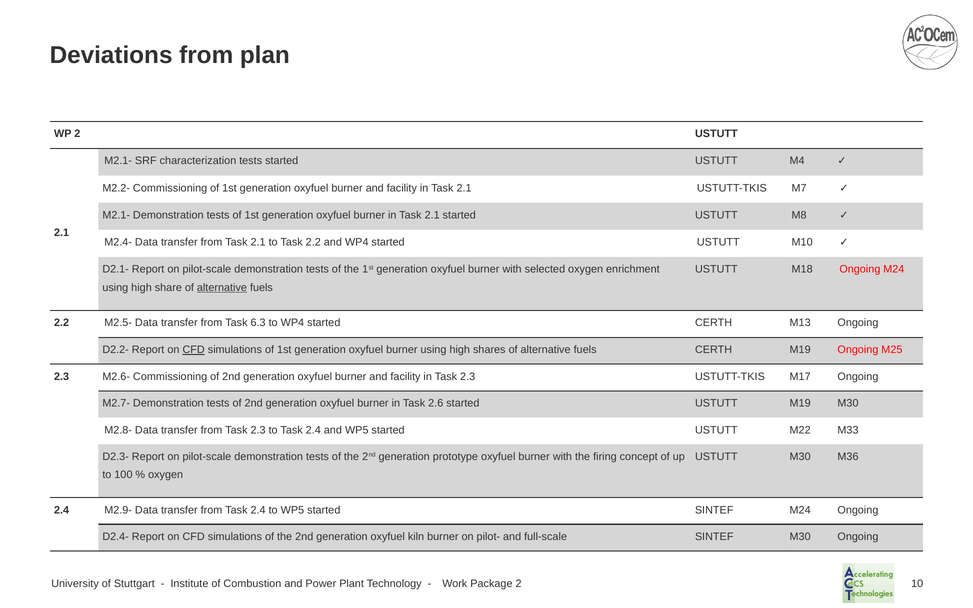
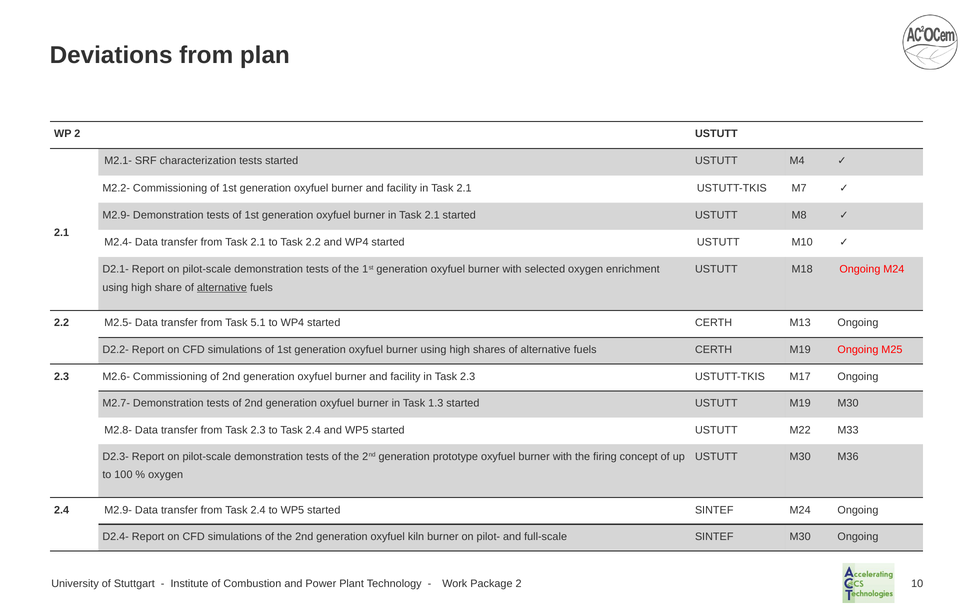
M2.1-: M2.1- -> M2.9- (116, 215)
6.3: 6.3 -> 5.1 (258, 323)
CFD underline: present -> none (194, 350)
2.6: 2.6 -> 1.3 (436, 403)
